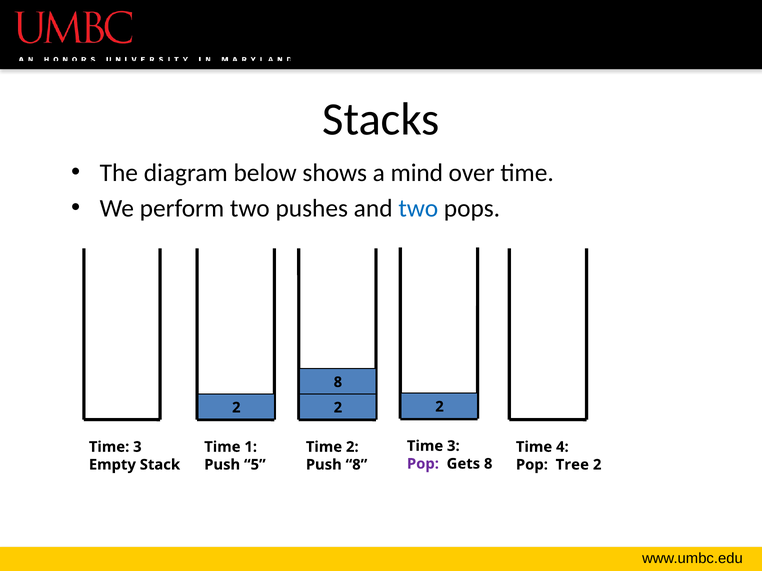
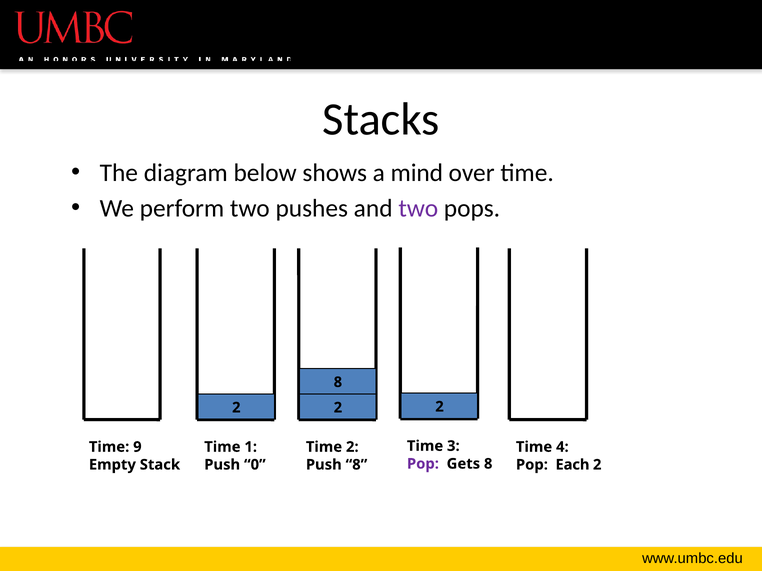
two colour: blue -> purple (418, 209)
3: 3 -> 9 (137, 447)
5: 5 -> 0 (255, 465)
Tree: Tree -> Each (572, 465)
